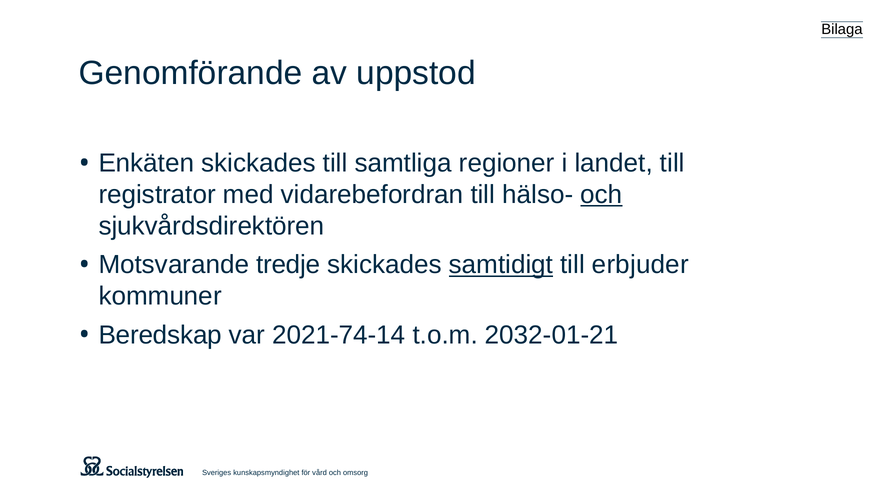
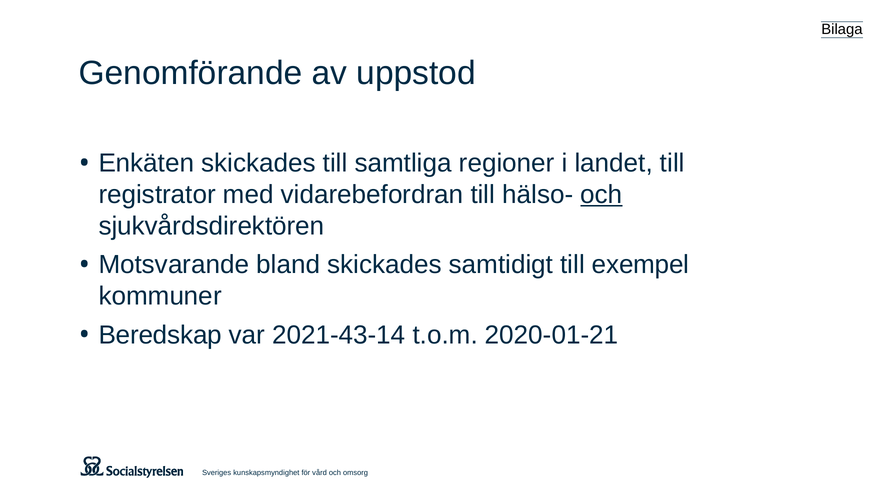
tredje: tredje -> bland (288, 265)
samtidigt underline: present -> none (501, 265)
erbjuder: erbjuder -> exempel (641, 265)
2021-74-14: 2021-74-14 -> 2021-43-14 (339, 335)
2032-01-21: 2032-01-21 -> 2020-01-21 (552, 335)
